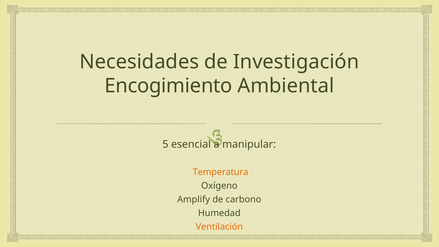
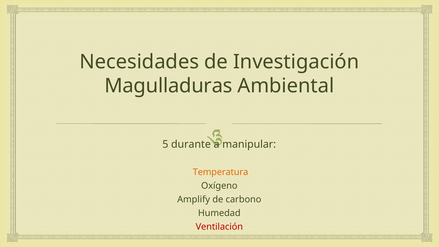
Encogimiento: Encogimiento -> Magulladuras (168, 86)
esencial: esencial -> durante (191, 144)
Ventilación colour: orange -> red (219, 227)
